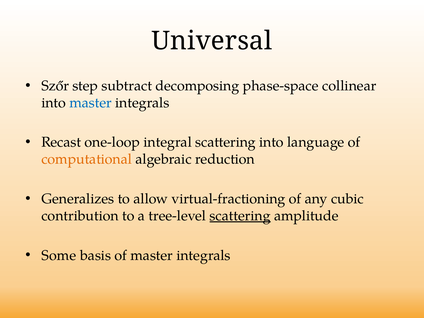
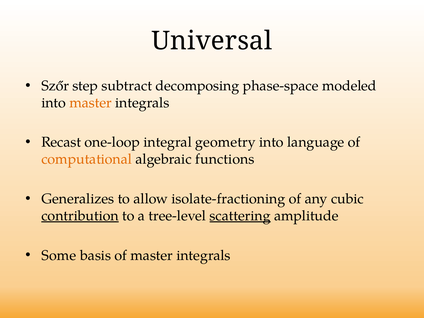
collinear: collinear -> modeled (349, 86)
master colour: blue -> orange (91, 103)
integral scattering: scattering -> geometry (225, 142)
reduction: reduction -> functions (225, 159)
virtual-fractioning: virtual-fractioning -> isolate-fractioning (228, 199)
contribution underline: none -> present (80, 216)
